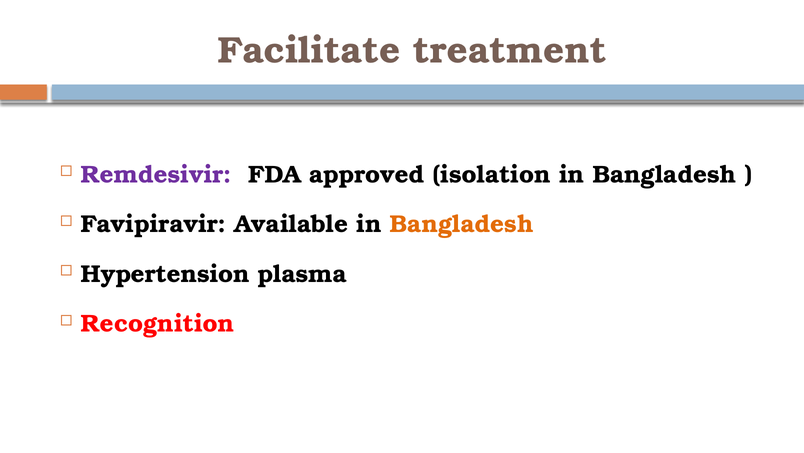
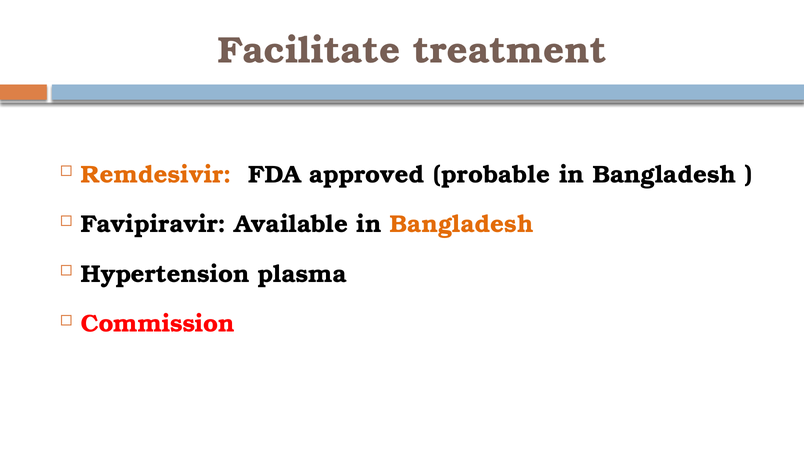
Remdesivir colour: purple -> orange (156, 174)
isolation: isolation -> probable (492, 174)
Recognition: Recognition -> Commission (158, 323)
